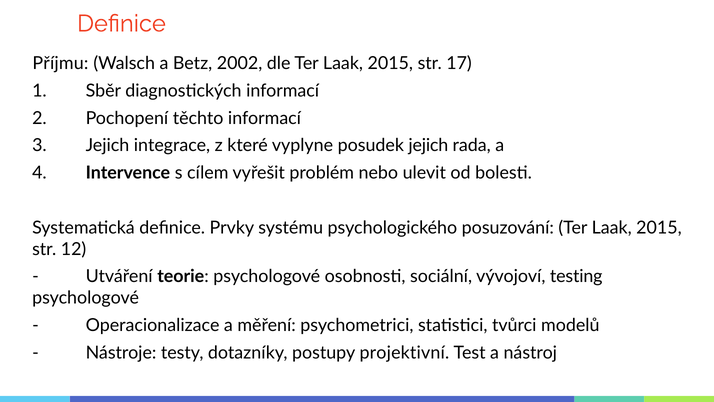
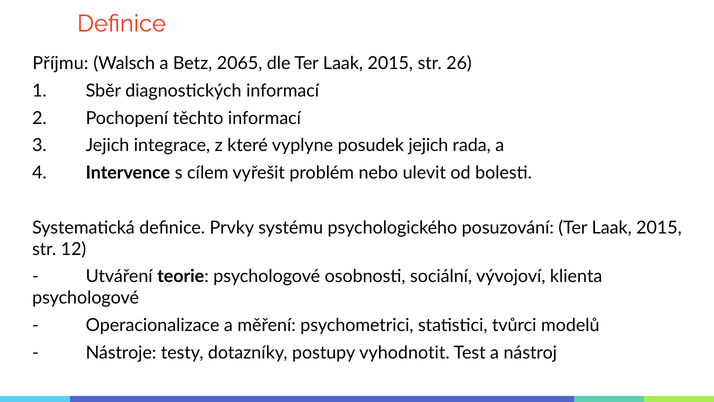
2002: 2002 -> 2065 (240, 63)
17: 17 -> 26 (459, 63)
testing: testing -> klienta (576, 276)
projektivní: projektivní -> vyhodnotit (404, 352)
